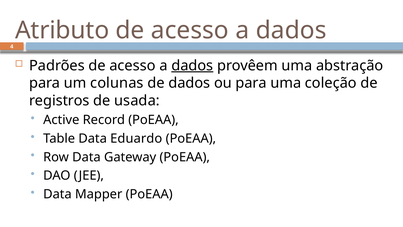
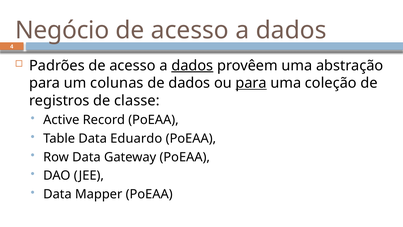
Atributo: Atributo -> Negócio (62, 30)
para underline: none -> present (251, 83)
usada: usada -> classe (137, 100)
